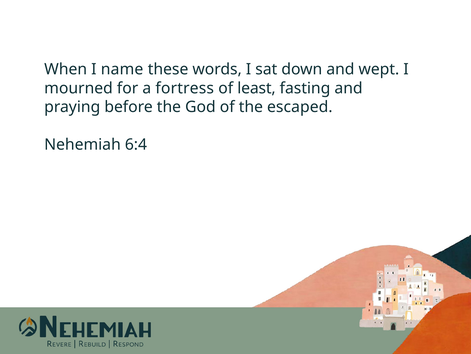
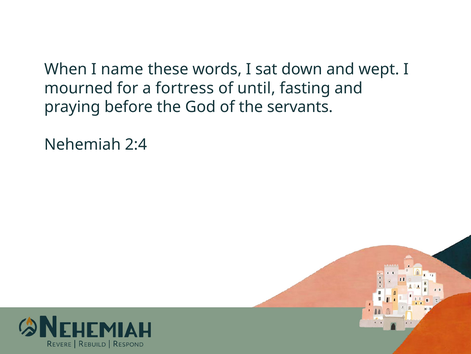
least: least -> until (256, 88)
escaped: escaped -> servants (300, 107)
6:4: 6:4 -> 2:4 (136, 144)
